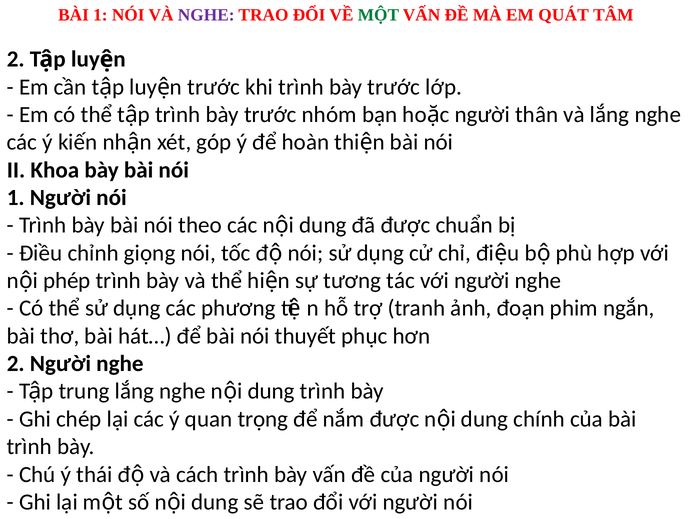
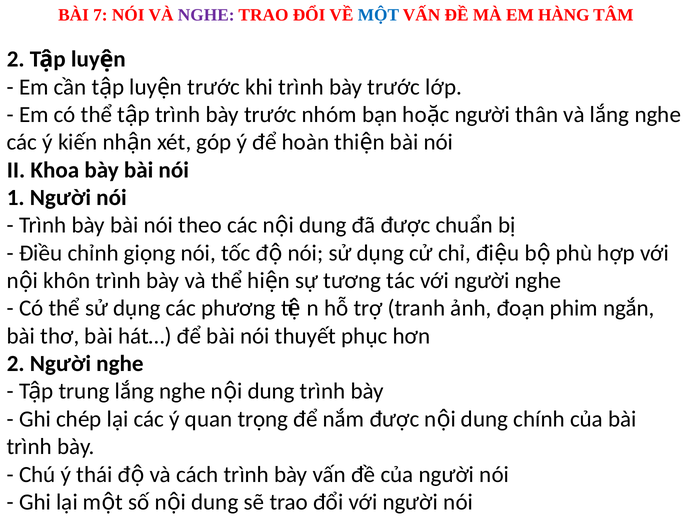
BÀI 1: 1 -> 7 (100, 15)
MỘT colour: green -> blue (378, 15)
QUÁT: QUÁT -> HÀNG (564, 15)
phép: phép -> khôn (67, 281)
